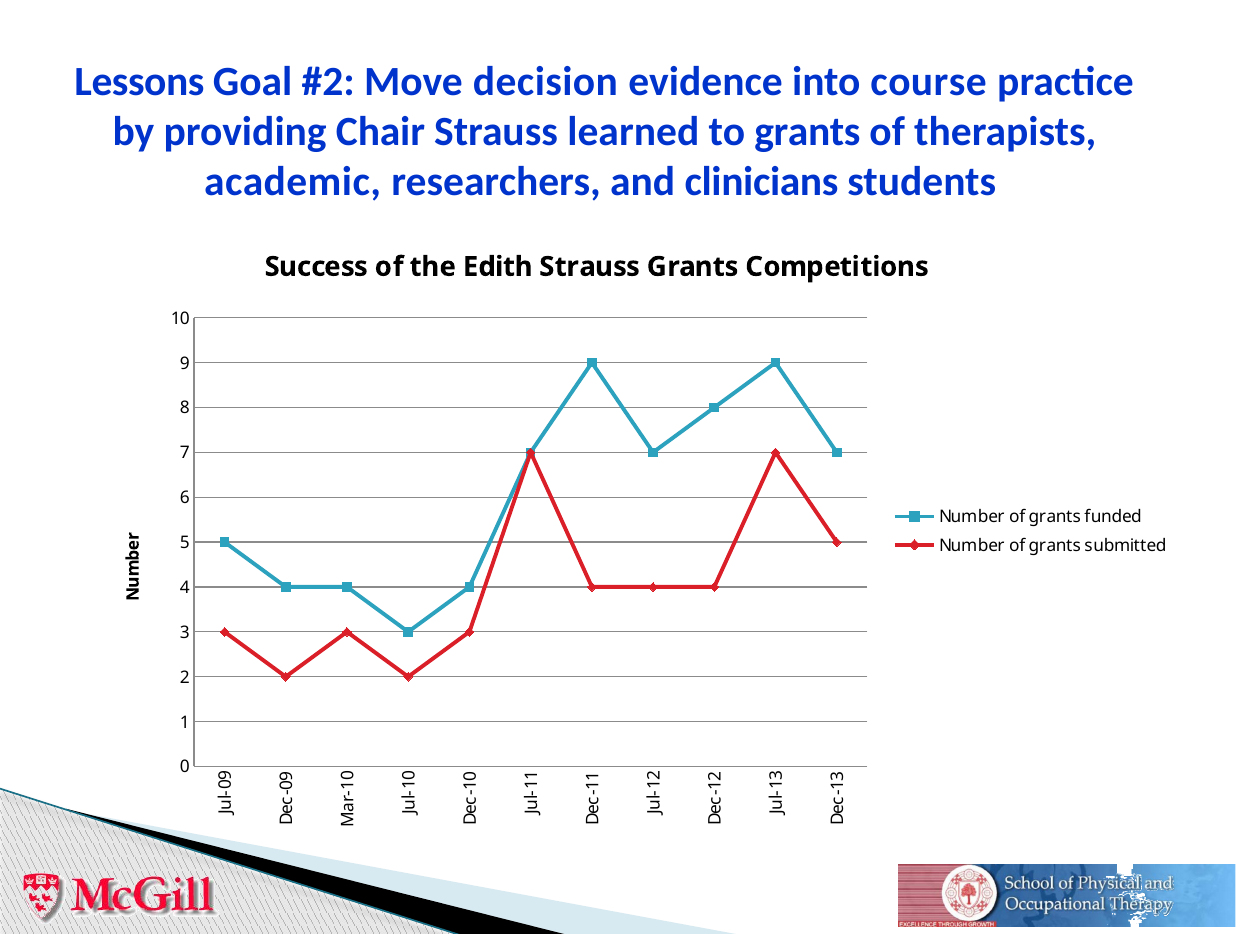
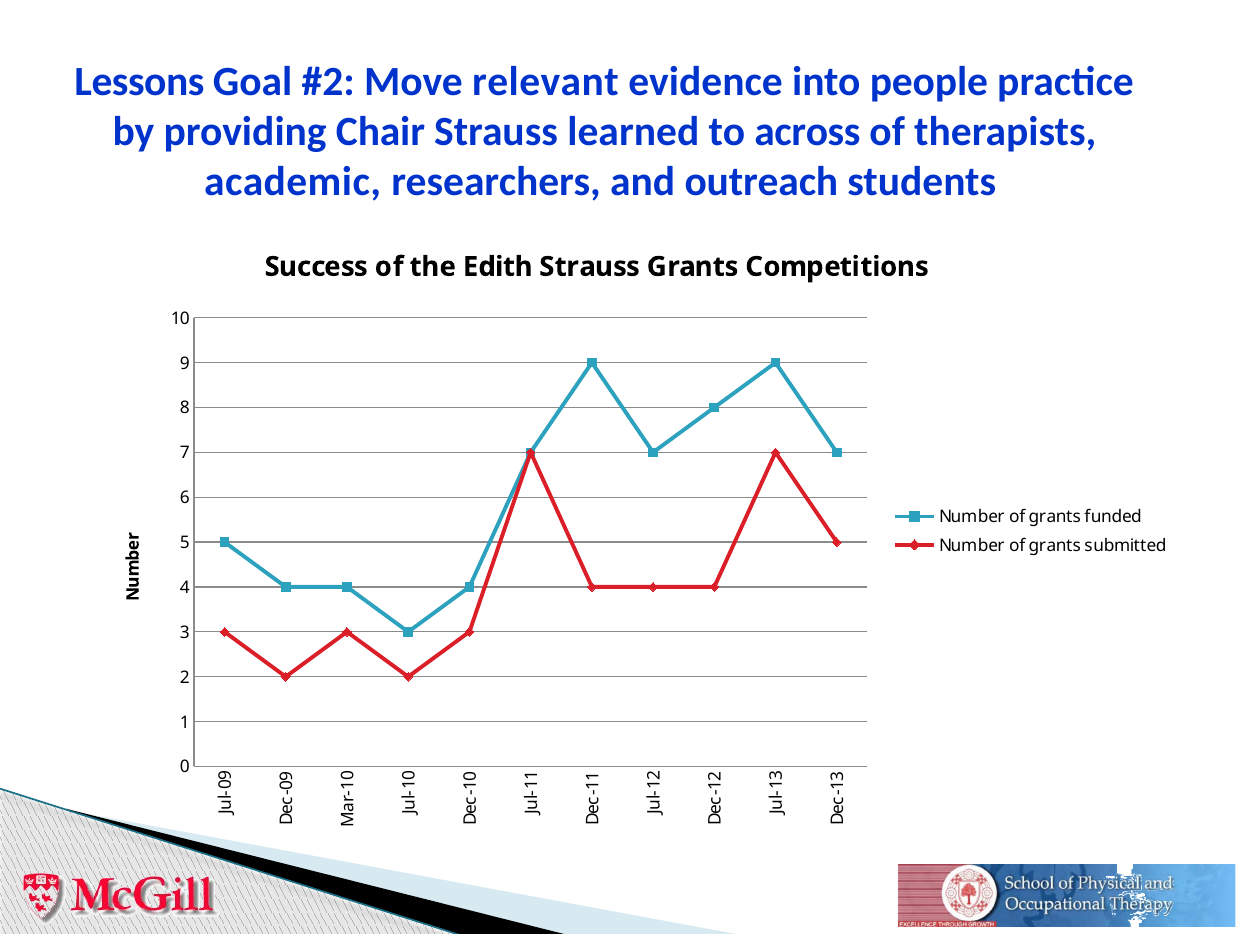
decision: decision -> relevant (545, 82)
course: course -> people (929, 82)
to grants: grants -> across (807, 132)
clinicians: clinicians -> outreach (761, 181)
